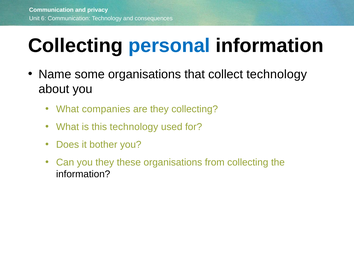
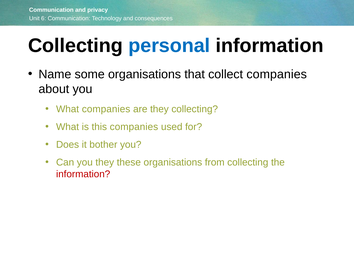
collect technology: technology -> companies (277, 74)
this technology: technology -> companies (134, 127)
information colour: black -> red (83, 174)
